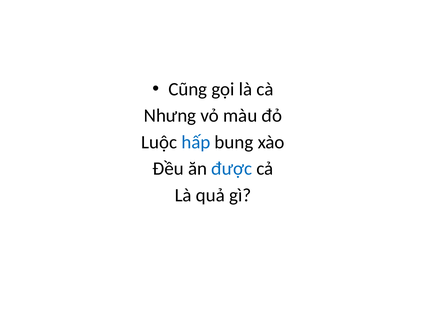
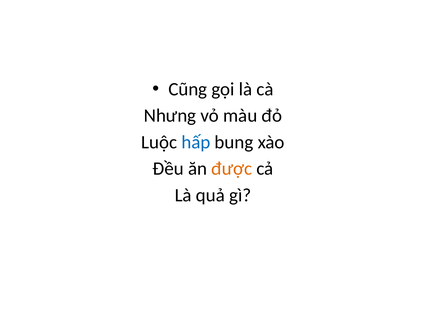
được colour: blue -> orange (232, 169)
